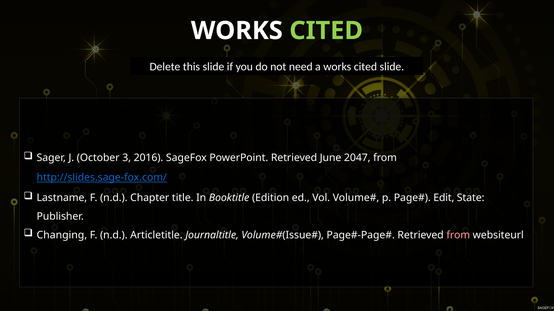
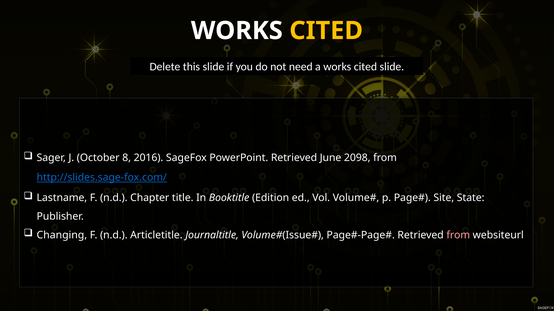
CITED colour: light green -> yellow (326, 31)
3: 3 -> 8 (127, 158)
2047: 2047 -> 2098 (357, 158)
Edit: Edit -> Site (444, 198)
